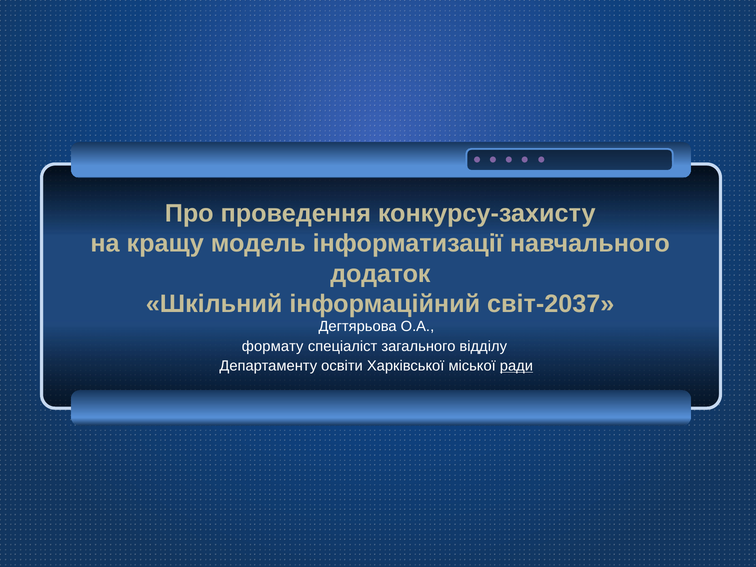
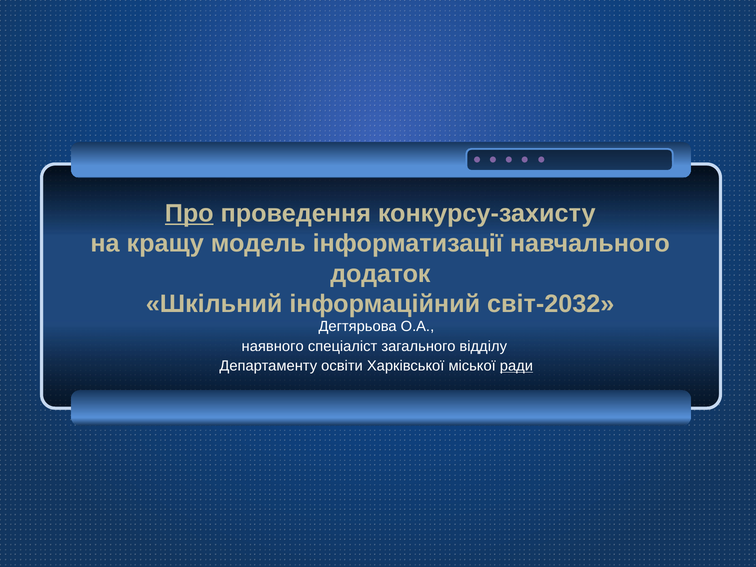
Про underline: none -> present (189, 213)
світ-2037: світ-2037 -> світ-2032 (551, 304)
формату: формату -> наявного (273, 346)
